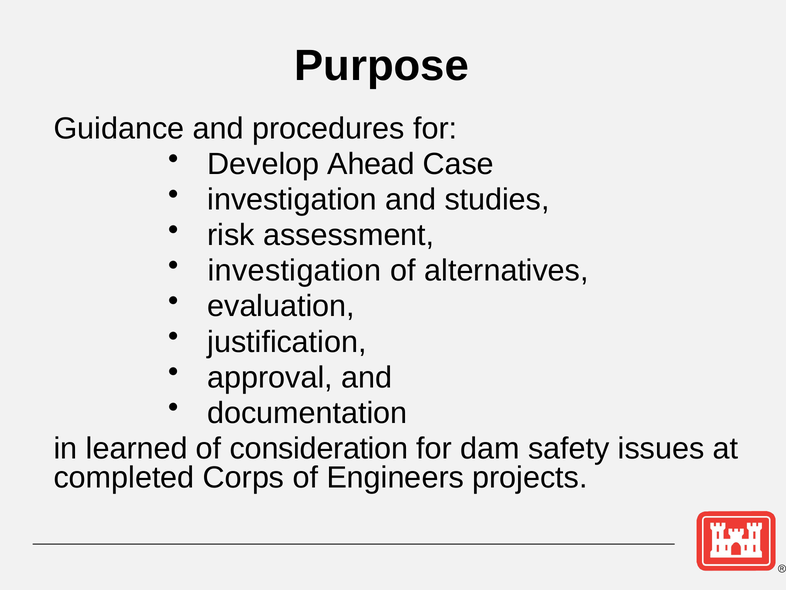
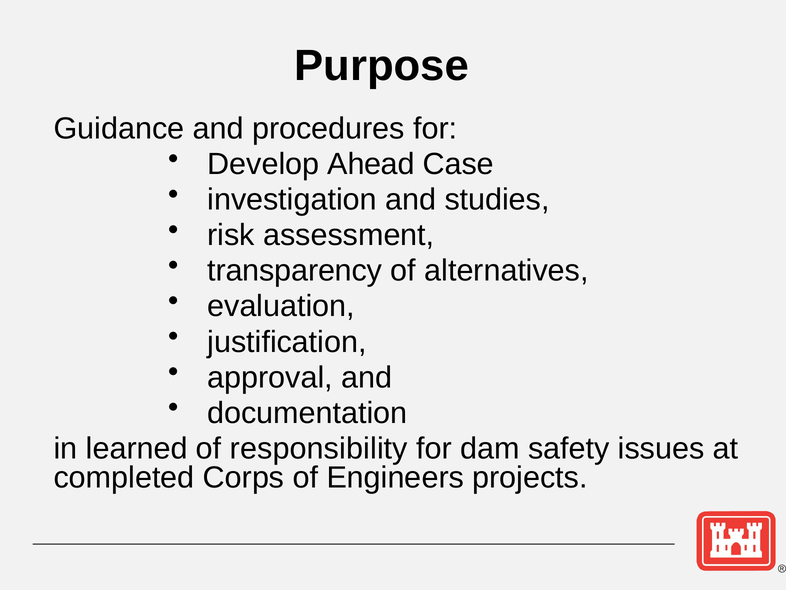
investigation: investigation -> transparency (295, 271)
consideration: consideration -> responsibility (319, 448)
